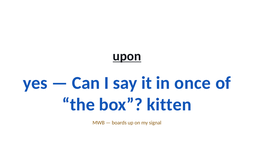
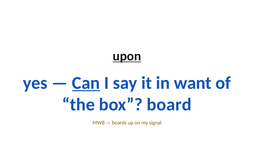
Can underline: none -> present (86, 83)
once: once -> want (193, 83)
kitten: kitten -> board (169, 104)
